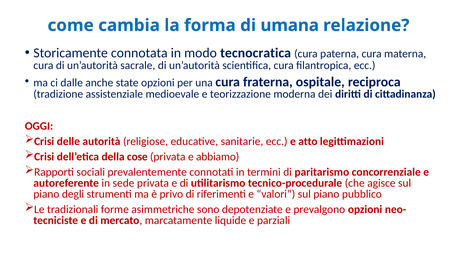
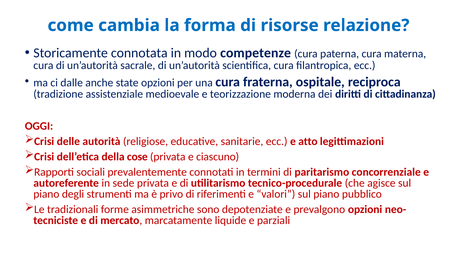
umana: umana -> risorse (290, 25)
tecnocratica: tecnocratica -> competenze (256, 53)
abbiamo: abbiamo -> ciascuno (218, 157)
